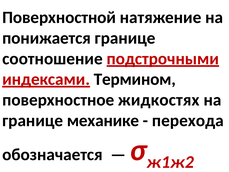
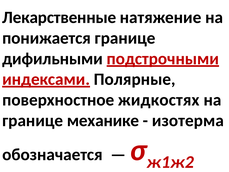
Поверхностной: Поверхностной -> Лекарственные (59, 17)
соотношение: соотношение -> дифильными (53, 59)
Термином: Термином -> Полярные (135, 79)
перехода: перехода -> изотерма (188, 120)
